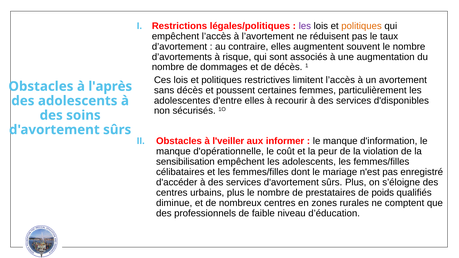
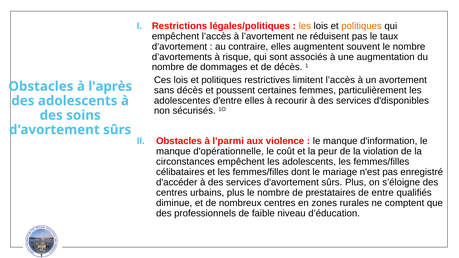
les colour: purple -> orange (305, 26)
l'veiller: l'veiller -> l'parmi (228, 141)
informer: informer -> violence (285, 141)
sensibilisation: sensibilisation -> circonstances (185, 162)
poids: poids -> entre (383, 193)
